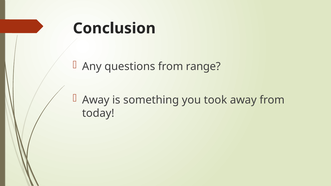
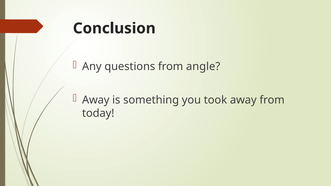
range: range -> angle (203, 67)
